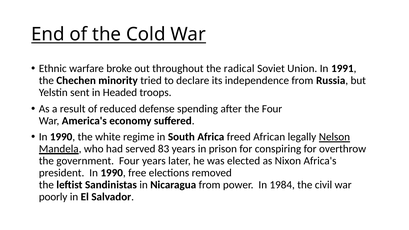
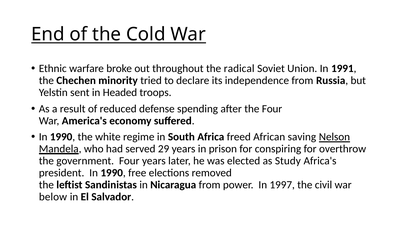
legally: legally -> saving (302, 137)
83: 83 -> 29 (164, 149)
Nixon: Nixon -> Study (288, 161)
1984: 1984 -> 1997 (282, 185)
poorly: poorly -> below (53, 197)
